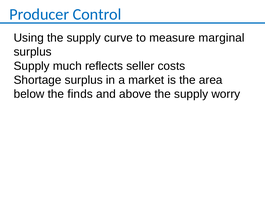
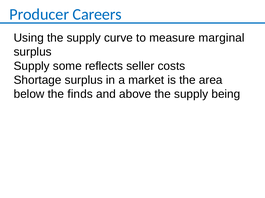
Control: Control -> Careers (97, 14)
much: much -> some (67, 66)
worry: worry -> being (226, 94)
